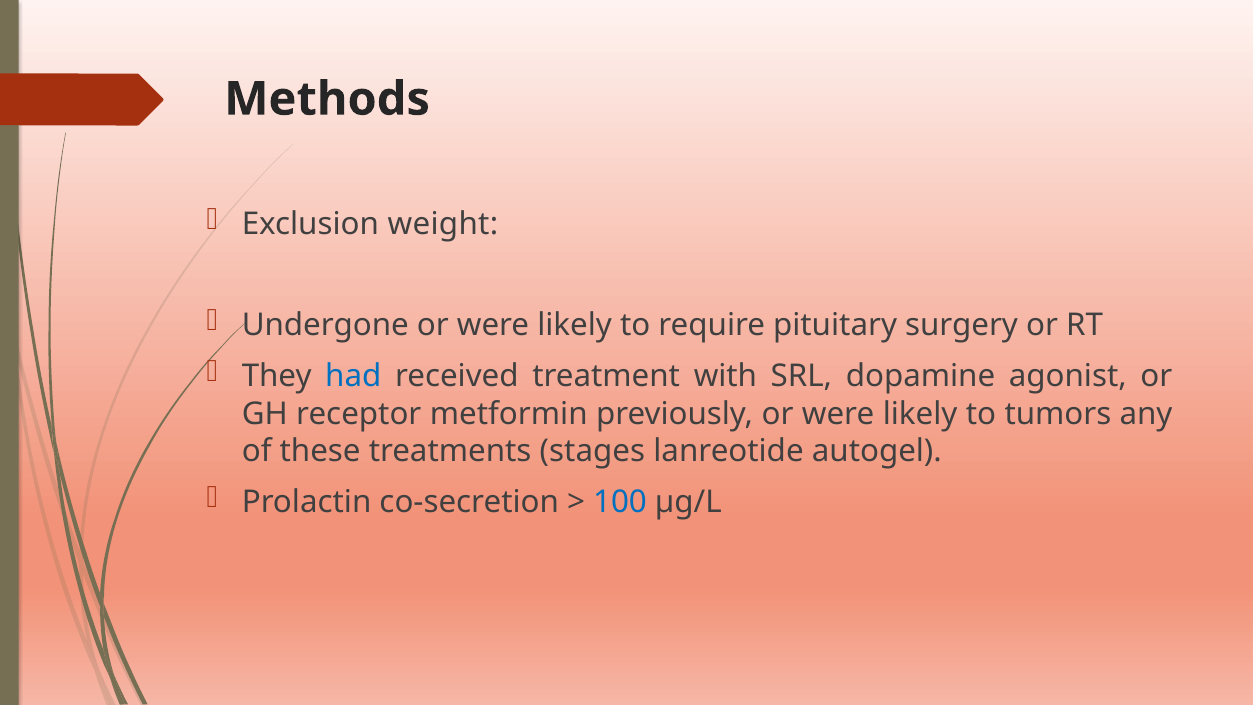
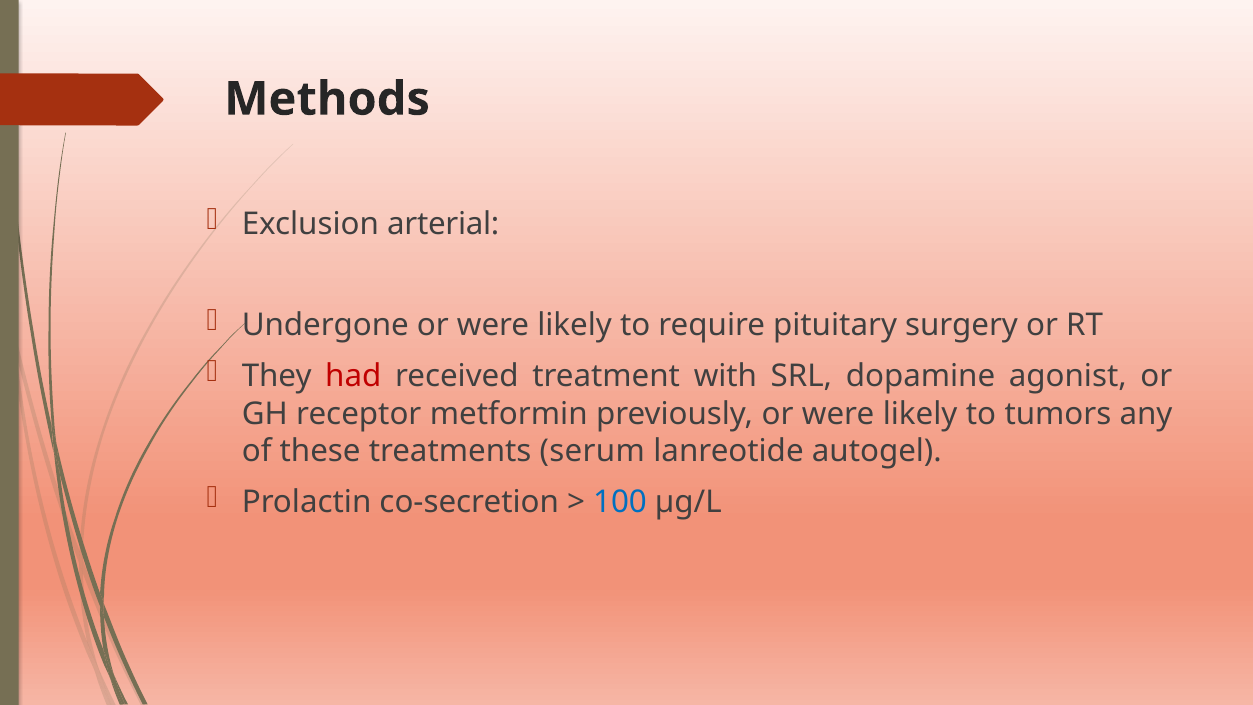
weight: weight -> arterial (443, 224)
had colour: blue -> red (353, 376)
stages: stages -> serum (592, 451)
